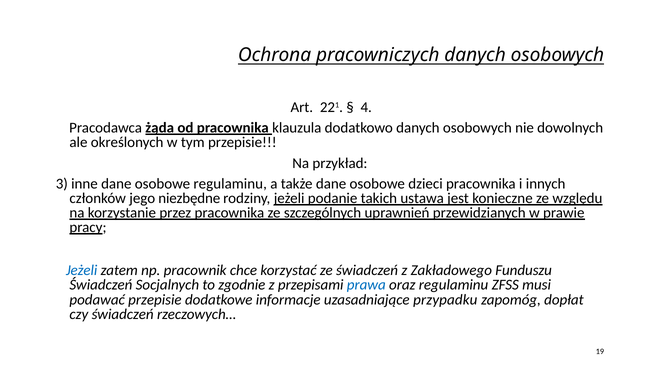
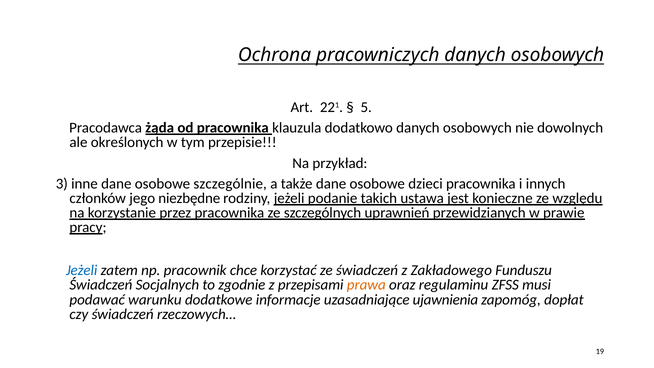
4: 4 -> 5 (366, 107)
osobowe regulaminu: regulaminu -> szczególnie (230, 184)
prawa colour: blue -> orange (366, 285)
podawać przepisie: przepisie -> warunku (155, 299)
przypadku: przypadku -> ujawnienia (445, 299)
